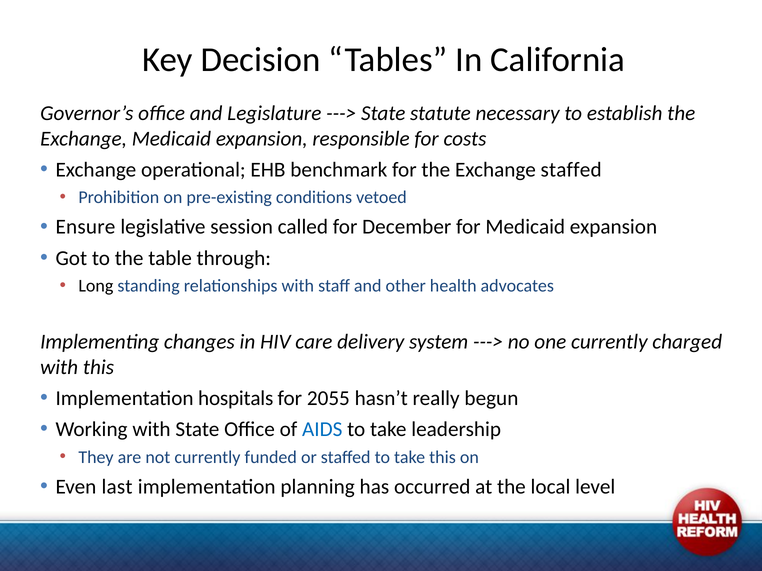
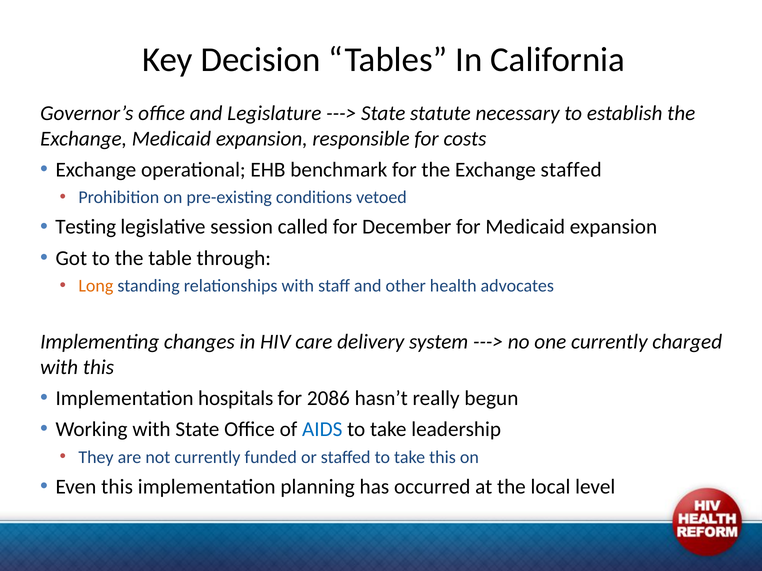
Ensure: Ensure -> Testing (86, 227)
Long colour: black -> orange (96, 286)
2055: 2055 -> 2086 (328, 399)
Even last: last -> this (117, 487)
